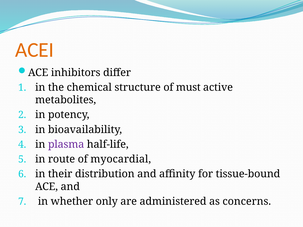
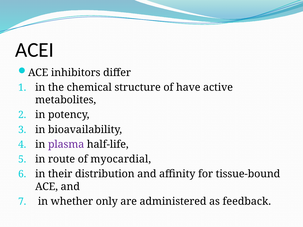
ACEI colour: orange -> black (35, 50)
must: must -> have (188, 87)
concerns: concerns -> feedback (247, 202)
